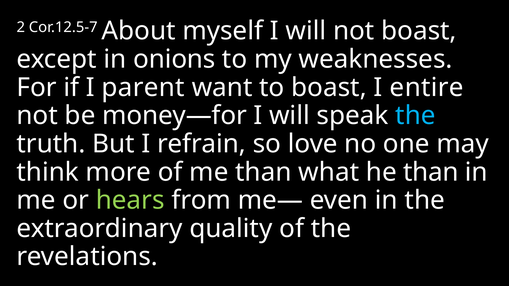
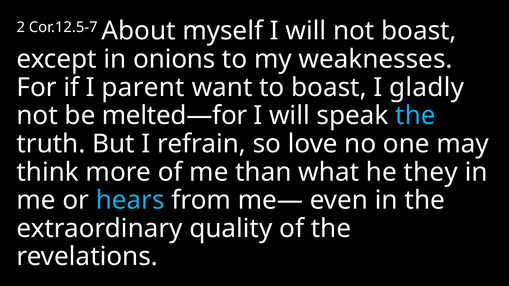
entire: entire -> gladly (427, 88)
money—for: money—for -> melted—for (175, 116)
he than: than -> they (431, 172)
hears colour: light green -> light blue (130, 200)
